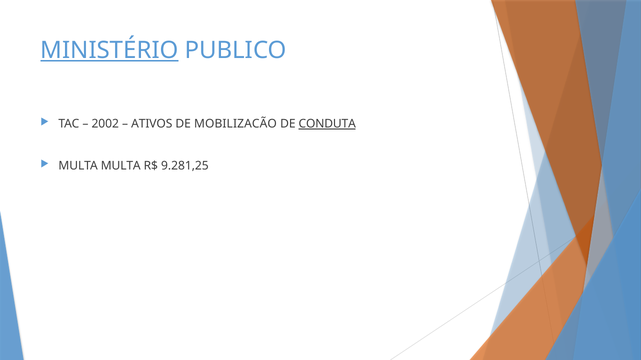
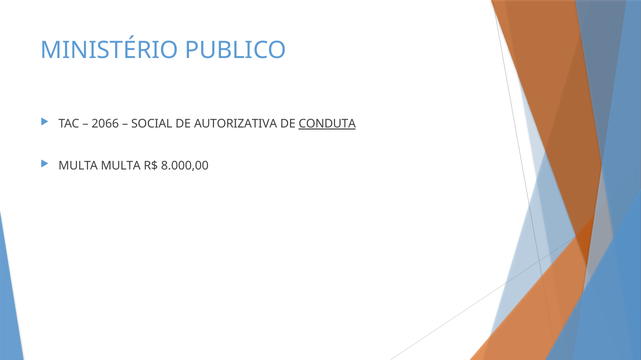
MINISTÉRIO underline: present -> none (109, 51)
2002: 2002 -> 2066 (105, 124)
ATIVOS: ATIVOS -> SOCIAL (152, 124)
MOBILIZACÃO: MOBILIZACÃO -> AUTORIZATIVA (236, 124)
9.281,25: 9.281,25 -> 8.000,00 (185, 166)
